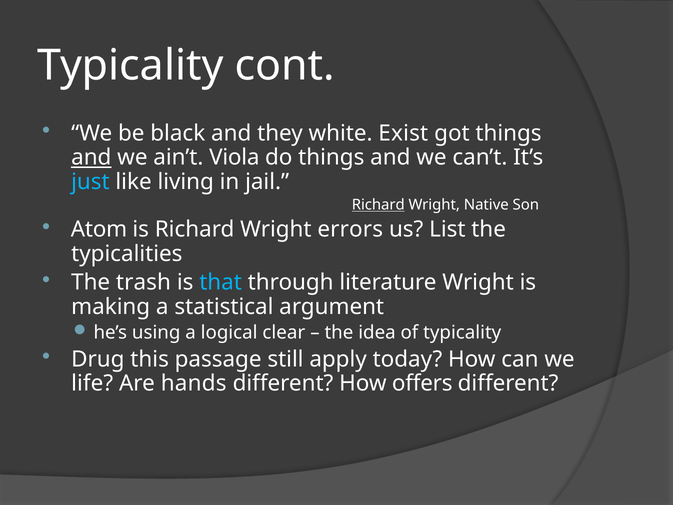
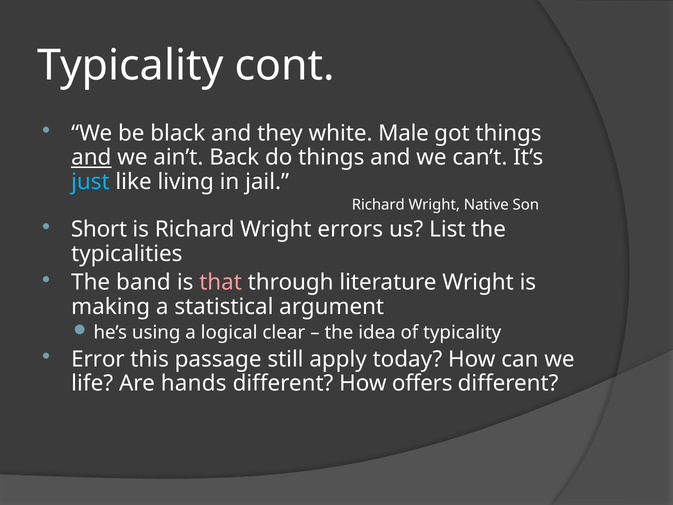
Exist: Exist -> Male (403, 133)
Viola: Viola -> Back (234, 157)
Richard underline: present -> none (378, 205)
Atom: Atom -> Short (99, 229)
trash: trash -> band (143, 282)
that colour: light blue -> pink (221, 282)
Drug: Drug -> Error (98, 359)
